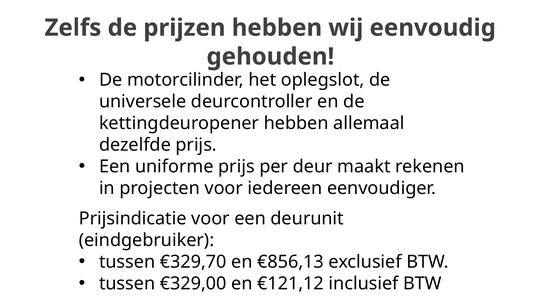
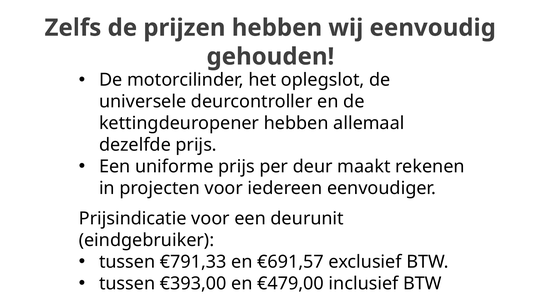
€329,70: €329,70 -> €791,33 (193, 262)
€856,13: €856,13 -> €691,57 (291, 262)
€329,00: €329,00 -> €393,00 (193, 284)
€121,12: €121,12 -> €479,00 (291, 284)
